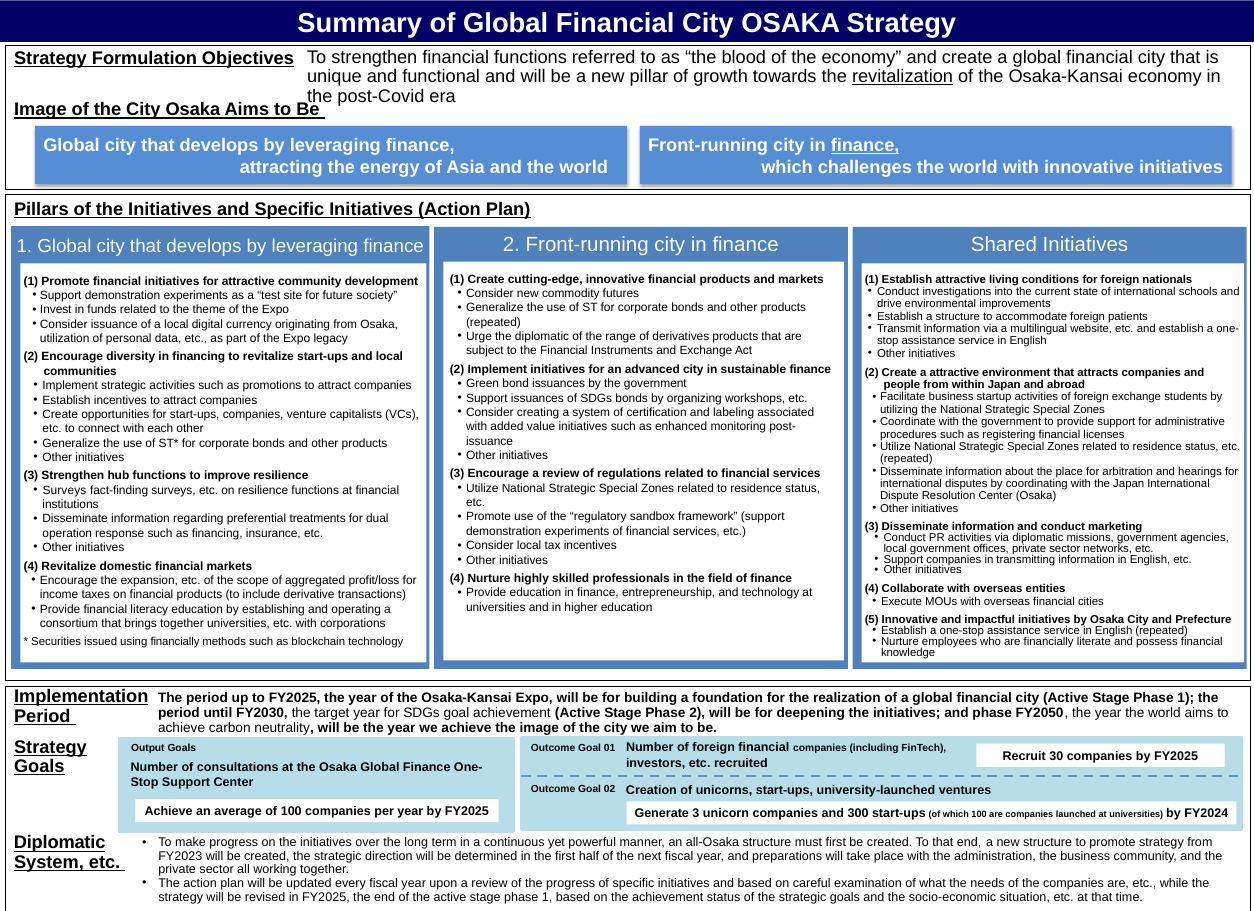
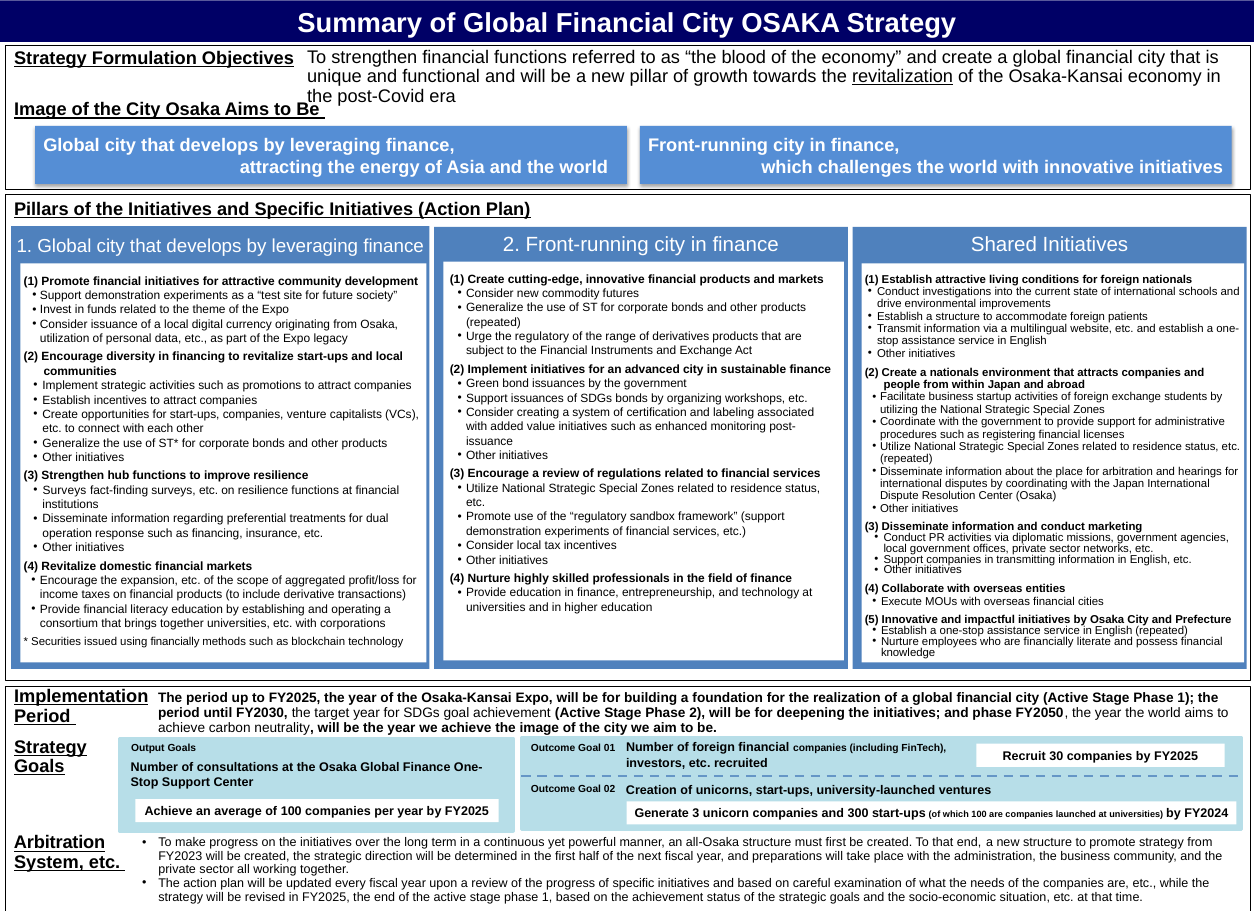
finance underline: present -> none (865, 145)
Urge the diplomatic: diplomatic -> regulatory (542, 337)
a attractive: attractive -> nationals (954, 373)
Diplomatic: Diplomatic -> Arbitration (60, 844)
